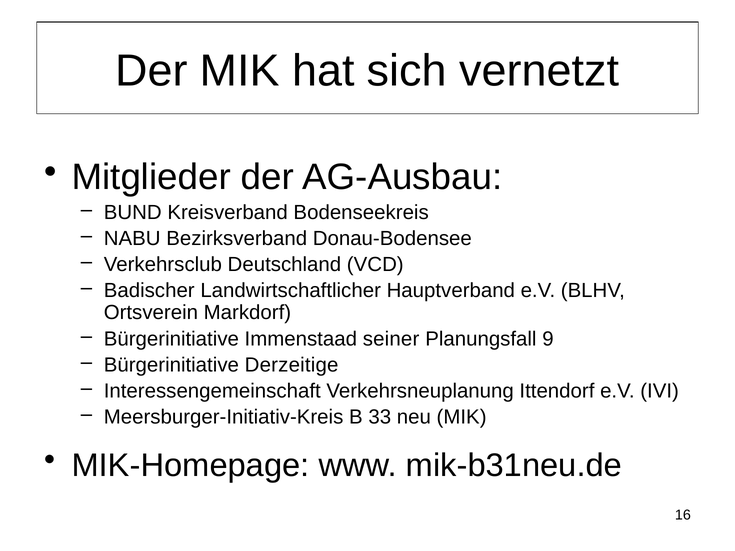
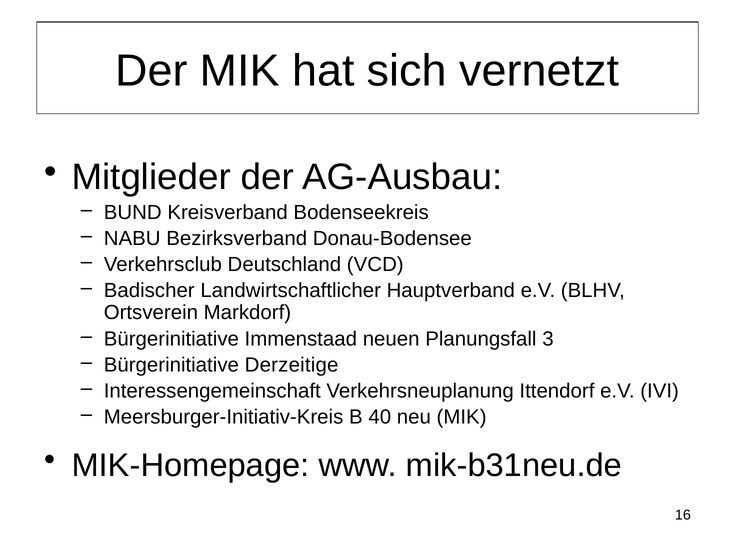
seiner: seiner -> neuen (391, 339)
9: 9 -> 3 (548, 339)
33: 33 -> 40 (380, 417)
